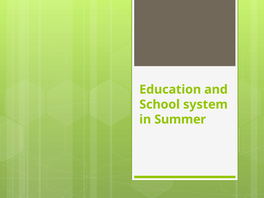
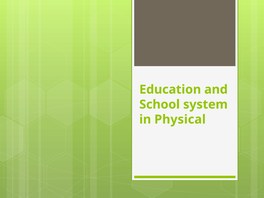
Summer: Summer -> Physical (180, 119)
